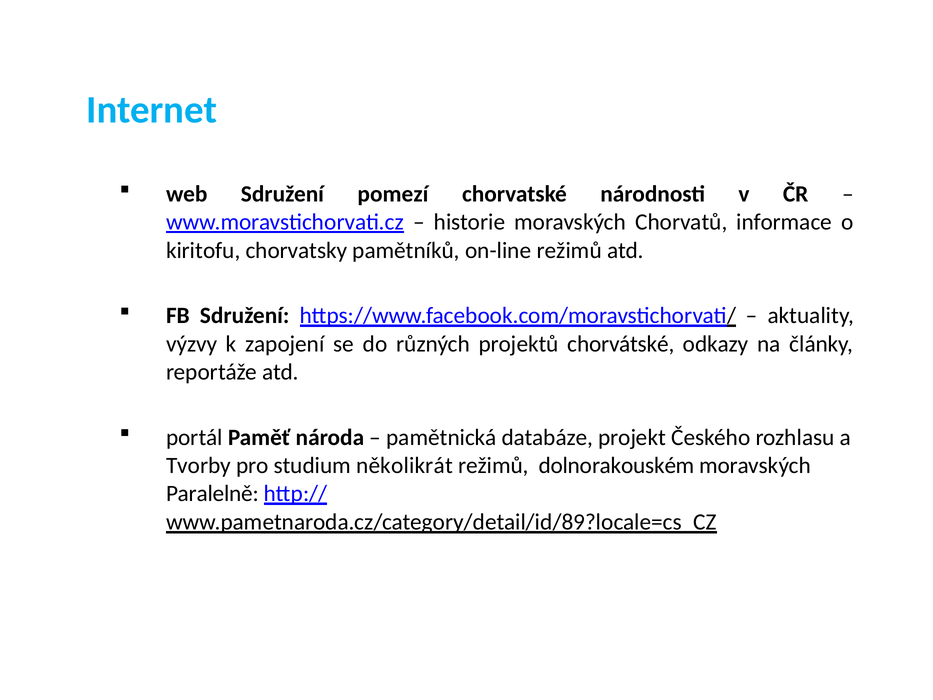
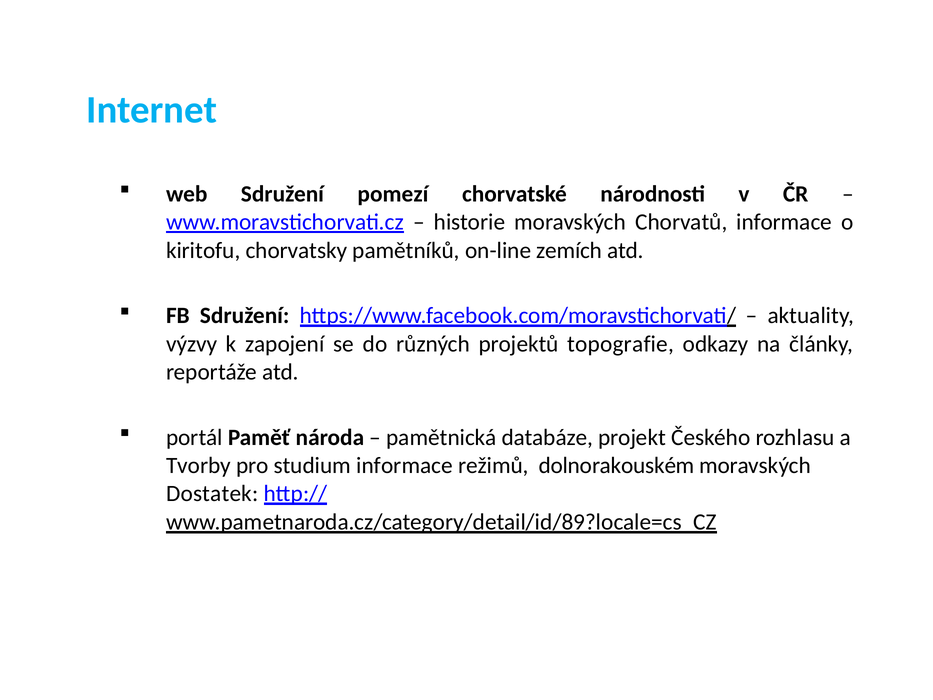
on-line režimů: režimů -> zemích (569, 250)
chorvátské: chorvátské -> topografie (621, 344)
studium několikrát: několikrát -> informace (405, 465)
Paralelně: Paralelně -> Dostatek (212, 493)
